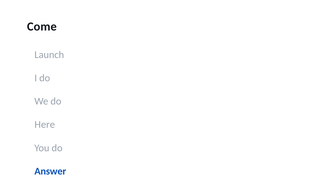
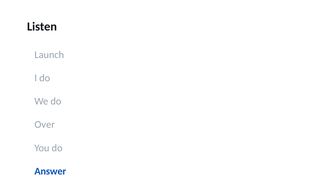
Come: Come -> Listen (42, 27)
Here: Here -> Over (45, 125)
